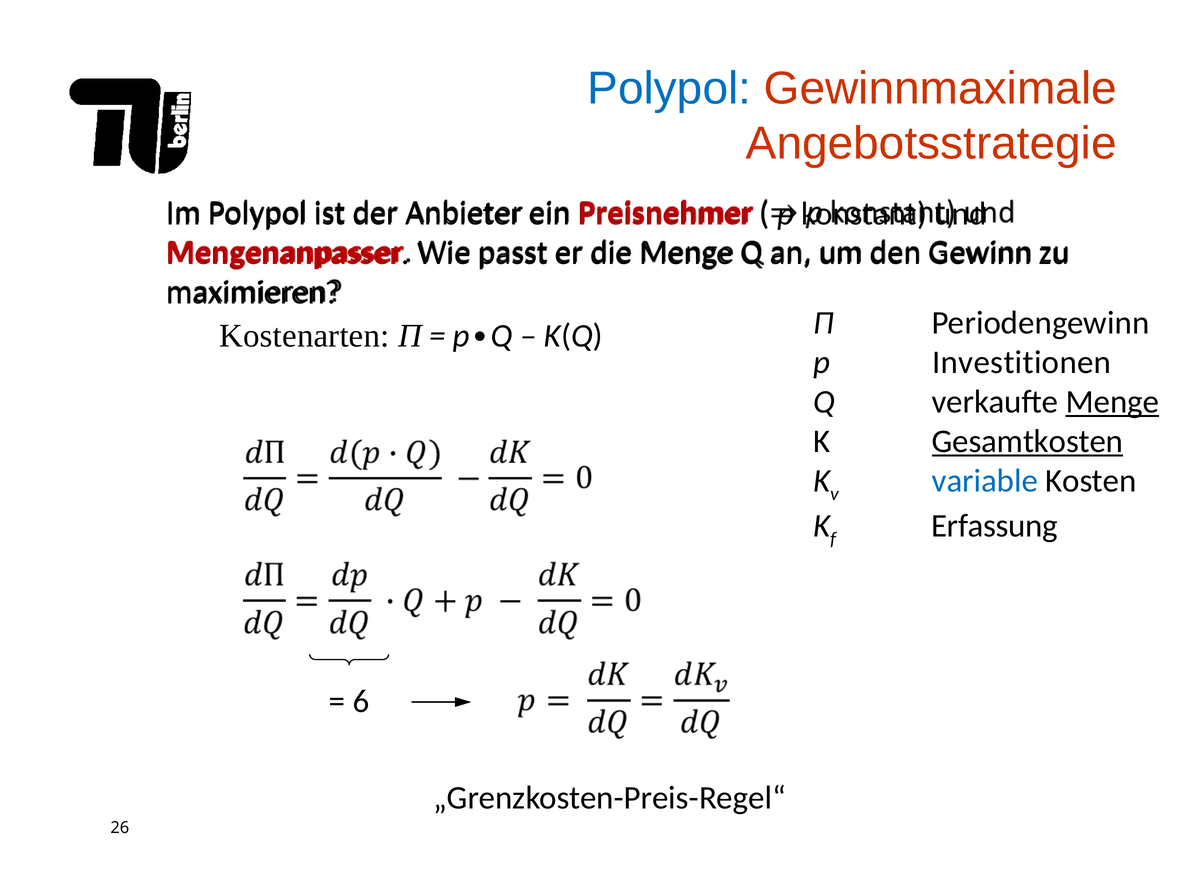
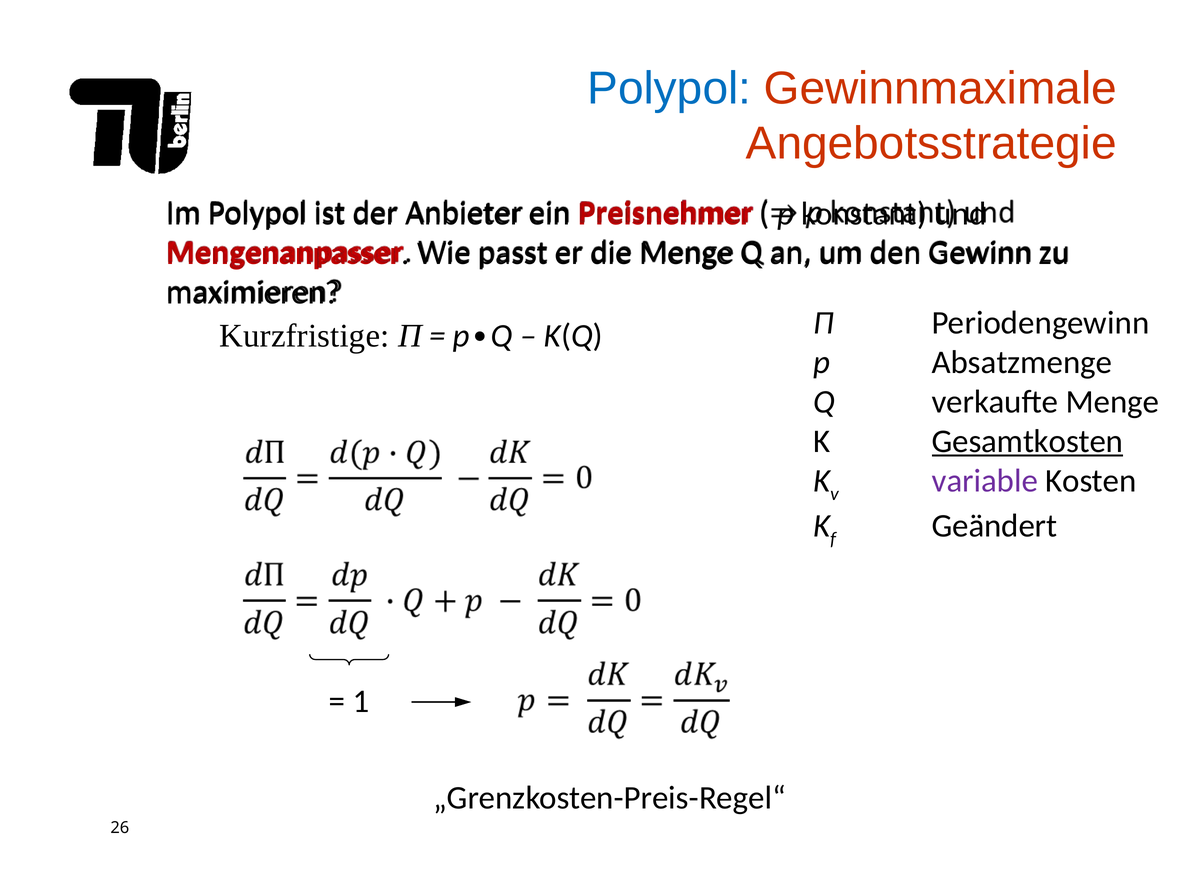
Kostenarten: Kostenarten -> Kurzfristige (304, 336)
Investitionen: Investitionen -> Absatzmenge (1022, 362)
Menge underline: present -> none (1112, 402)
variable colour: blue -> purple (985, 481)
Erfassung: Erfassung -> Geändert (994, 526)
6: 6 -> 1 (361, 701)
